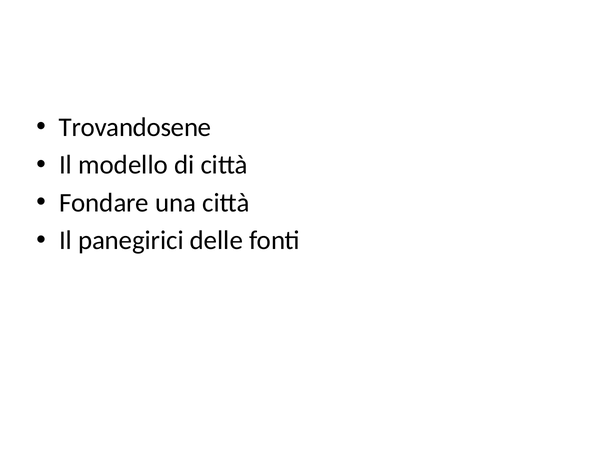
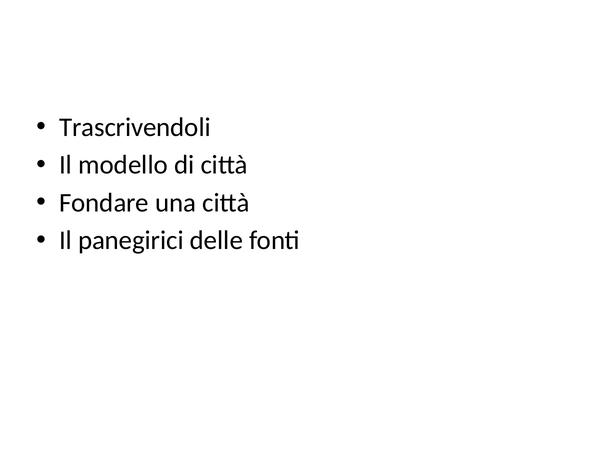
Trovandosene: Trovandosene -> Trascrivendoli (135, 127)
